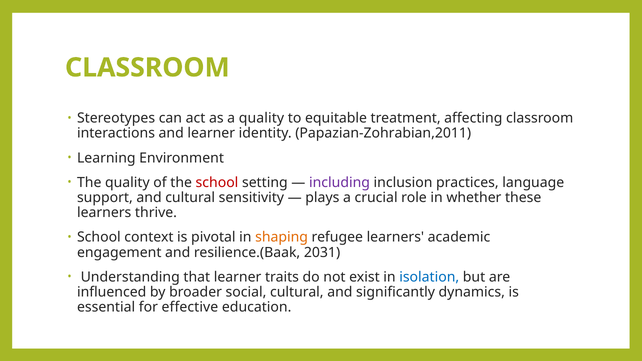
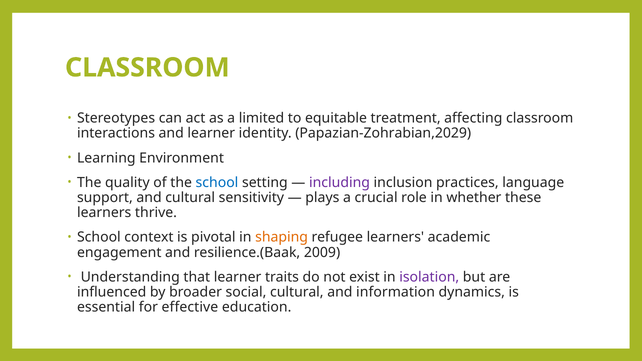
a quality: quality -> limited (262, 118)
Papazian-Zohrabian,2011: Papazian-Zohrabian,2011 -> Papazian-Zohrabian,2029 (383, 133)
school colour: red -> blue (217, 182)
2031: 2031 -> 2009 (322, 252)
isolation colour: blue -> purple (429, 277)
significantly: significantly -> information (396, 292)
